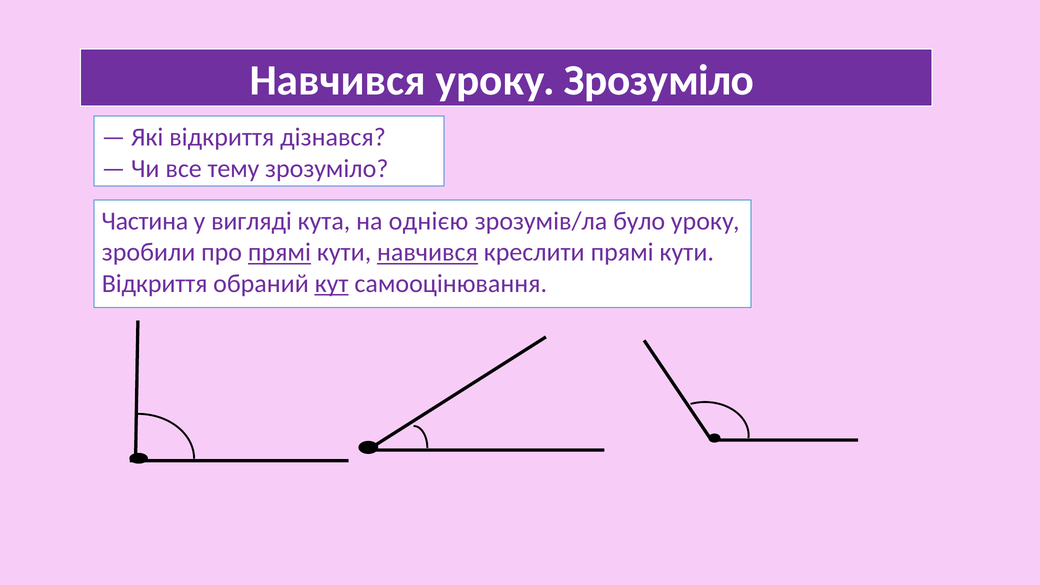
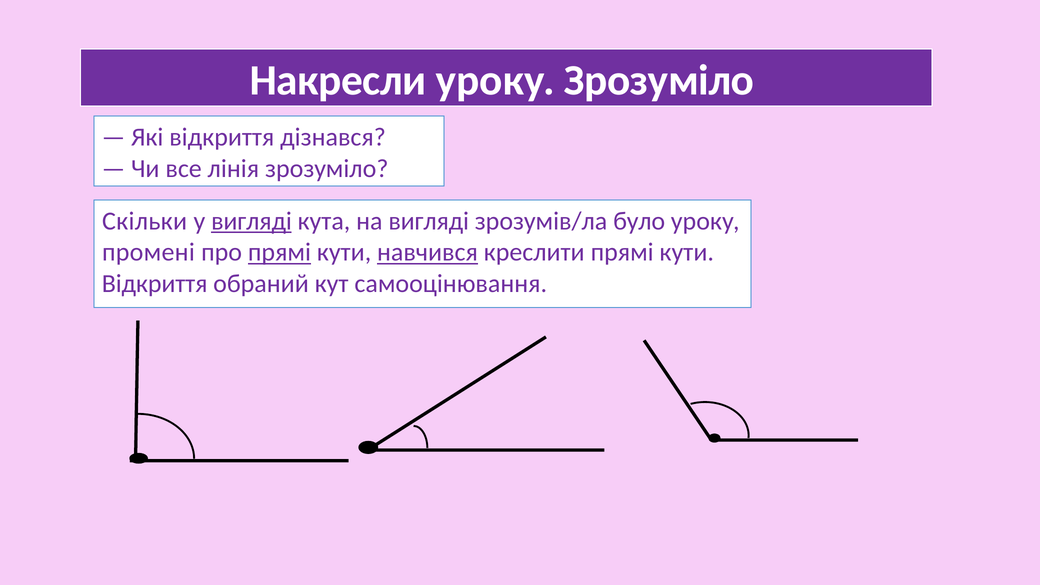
Навчився: Навчився -> Накресли (338, 81)
тему: тему -> лінія (233, 168)
Частина: Частина -> Скільки (145, 221)
вигляді underline: none -> present (251, 221)
на однією: однією -> вигляді (429, 221)
зробили: зробили -> промені (148, 252)
кут underline: present -> none (332, 284)
